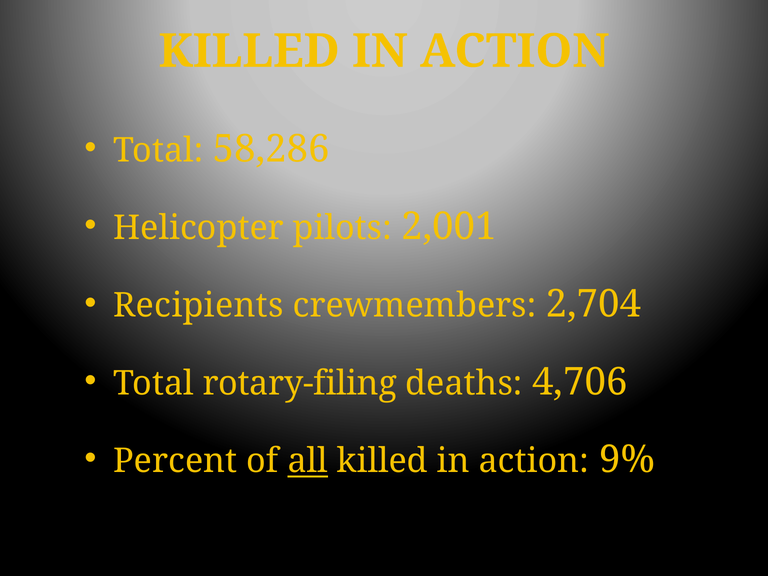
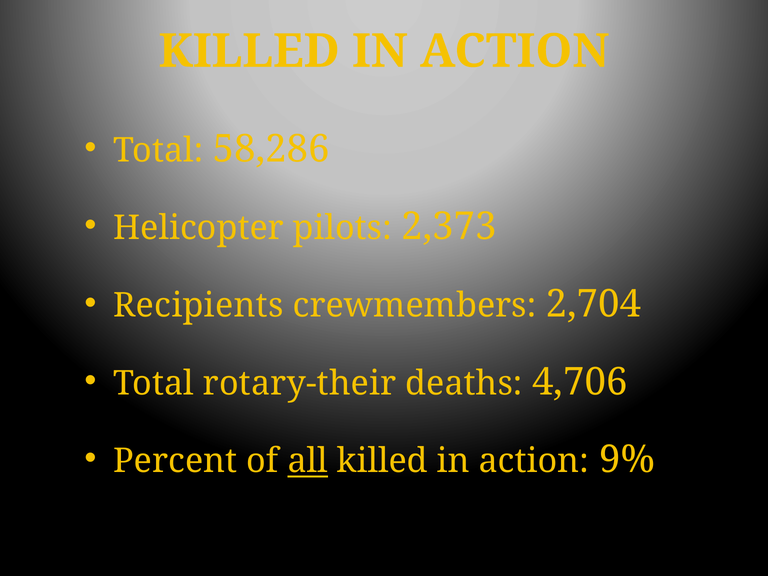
2,001: 2,001 -> 2,373 (449, 227)
rotary-filing: rotary-filing -> rotary-their (300, 383)
